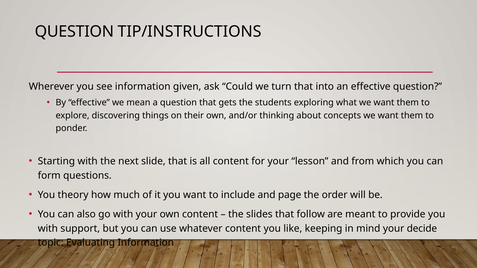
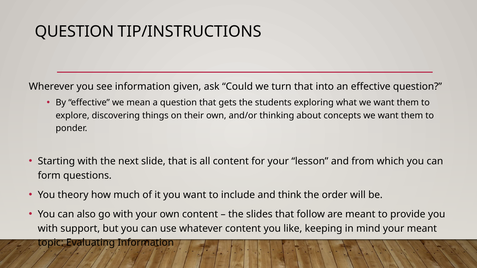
page: page -> think (290, 195)
your decide: decide -> meant (422, 229)
